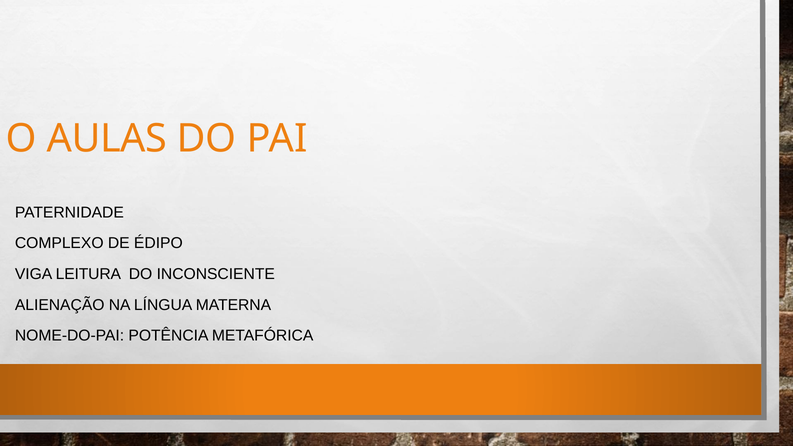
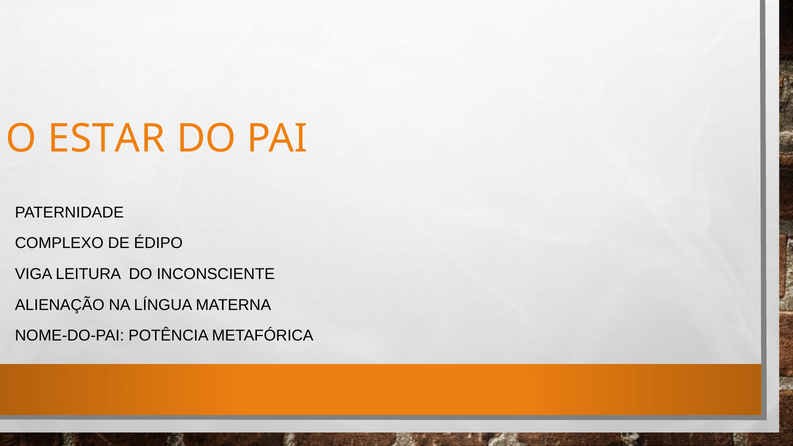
AULAS: AULAS -> ESTAR (106, 139)
